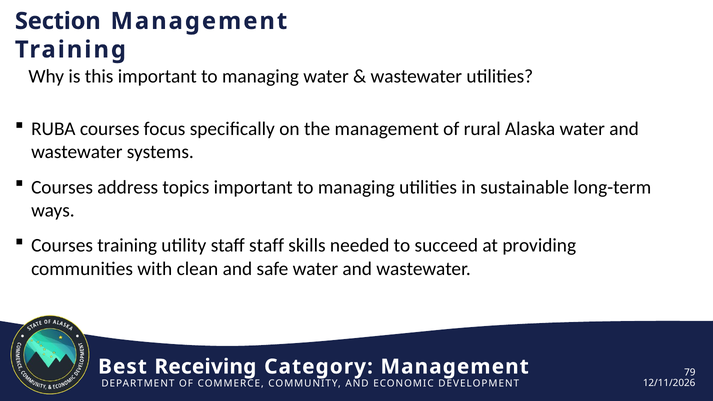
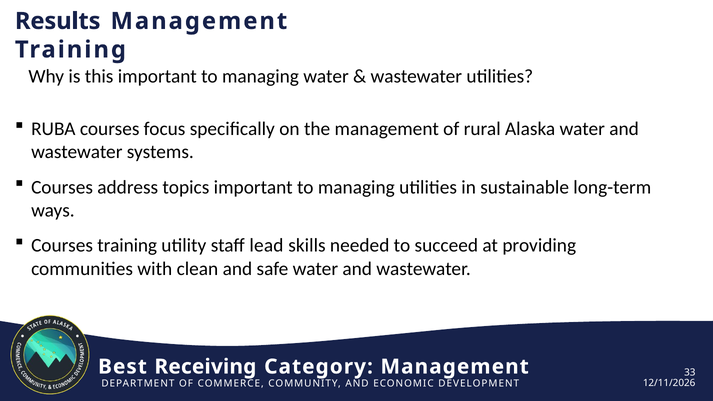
Section: Section -> Results (58, 21)
staff staff: staff -> lead (266, 246)
79: 79 -> 33 (690, 373)
